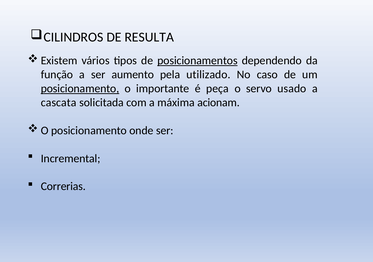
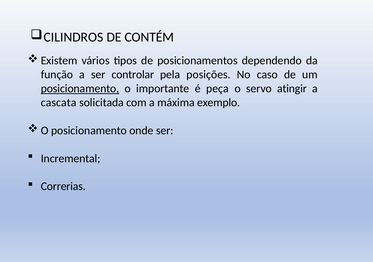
RESULTA: RESULTA -> CONTÉM (149, 37)
posicionamentos underline: present -> none (197, 61)
aumento: aumento -> controlar (133, 74)
utilizado: utilizado -> posições (209, 74)
usado: usado -> atingir (292, 88)
acionam: acionam -> exemplo (219, 102)
